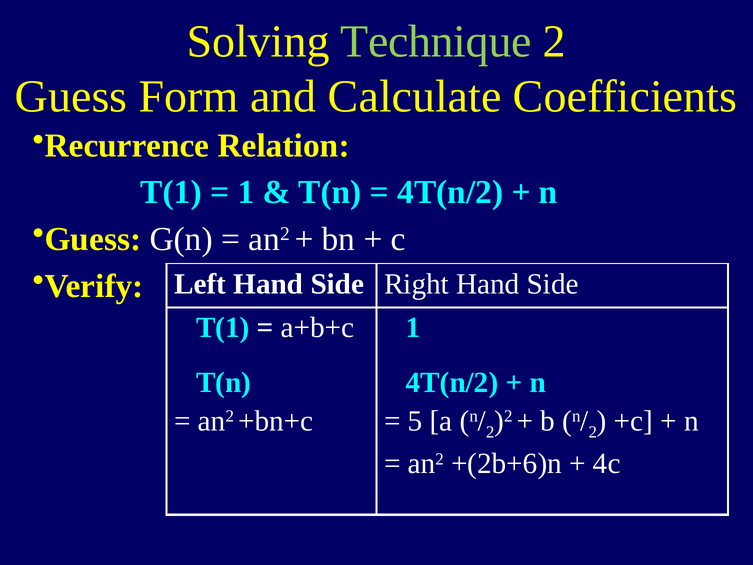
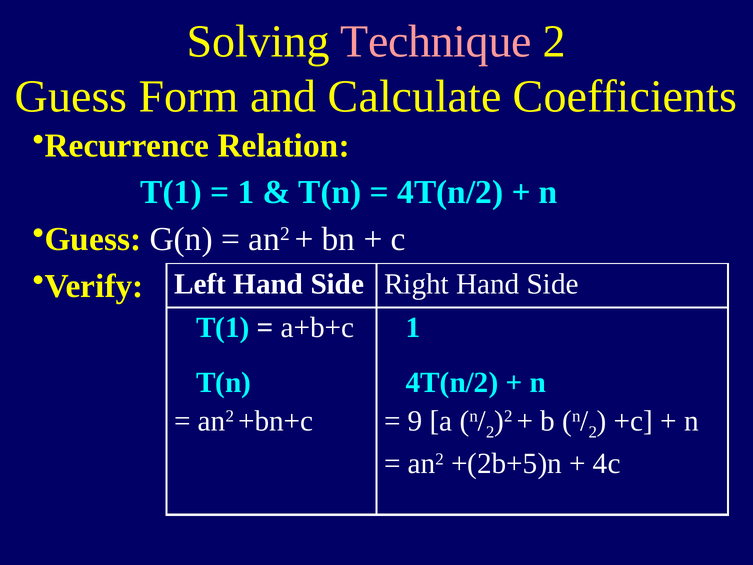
Technique colour: light green -> pink (436, 41)
5: 5 -> 9 (415, 421)
+(2b+6)n: +(2b+6)n -> +(2b+5)n (506, 464)
